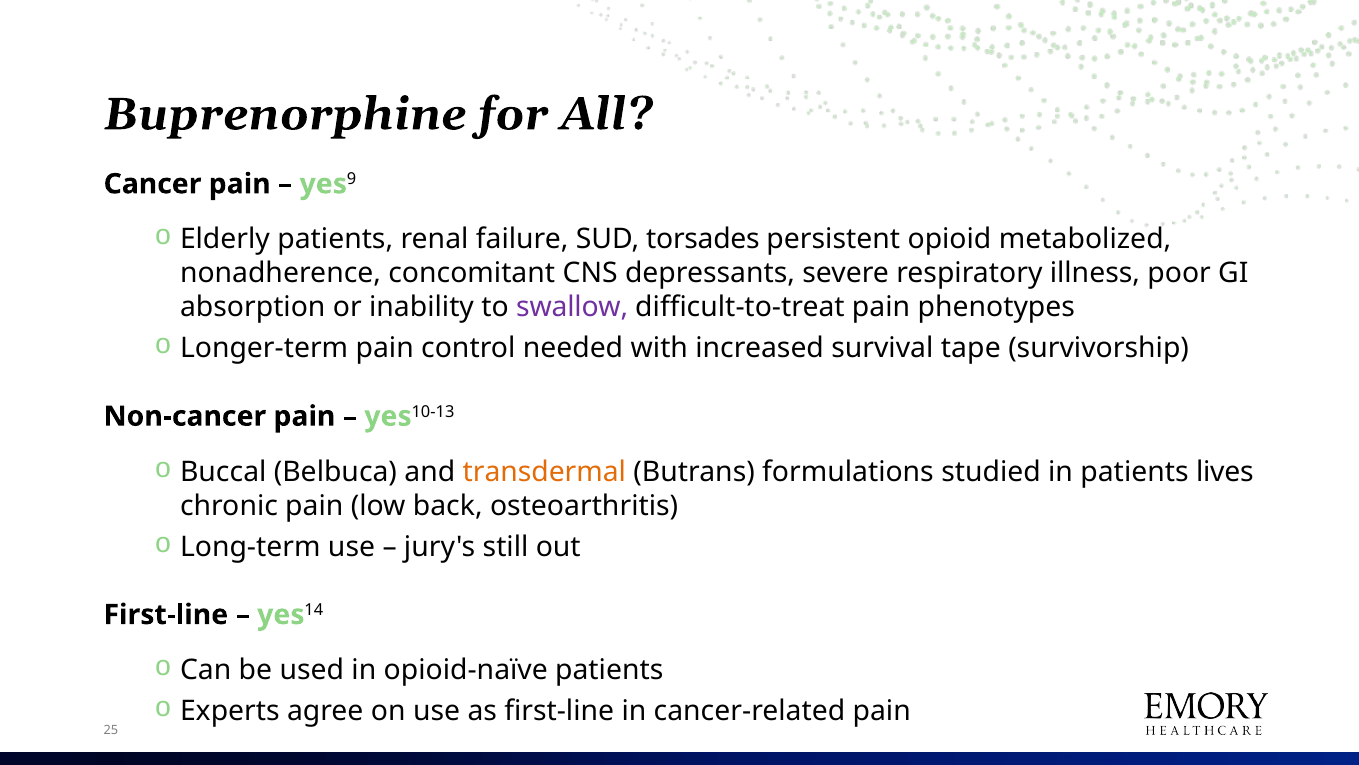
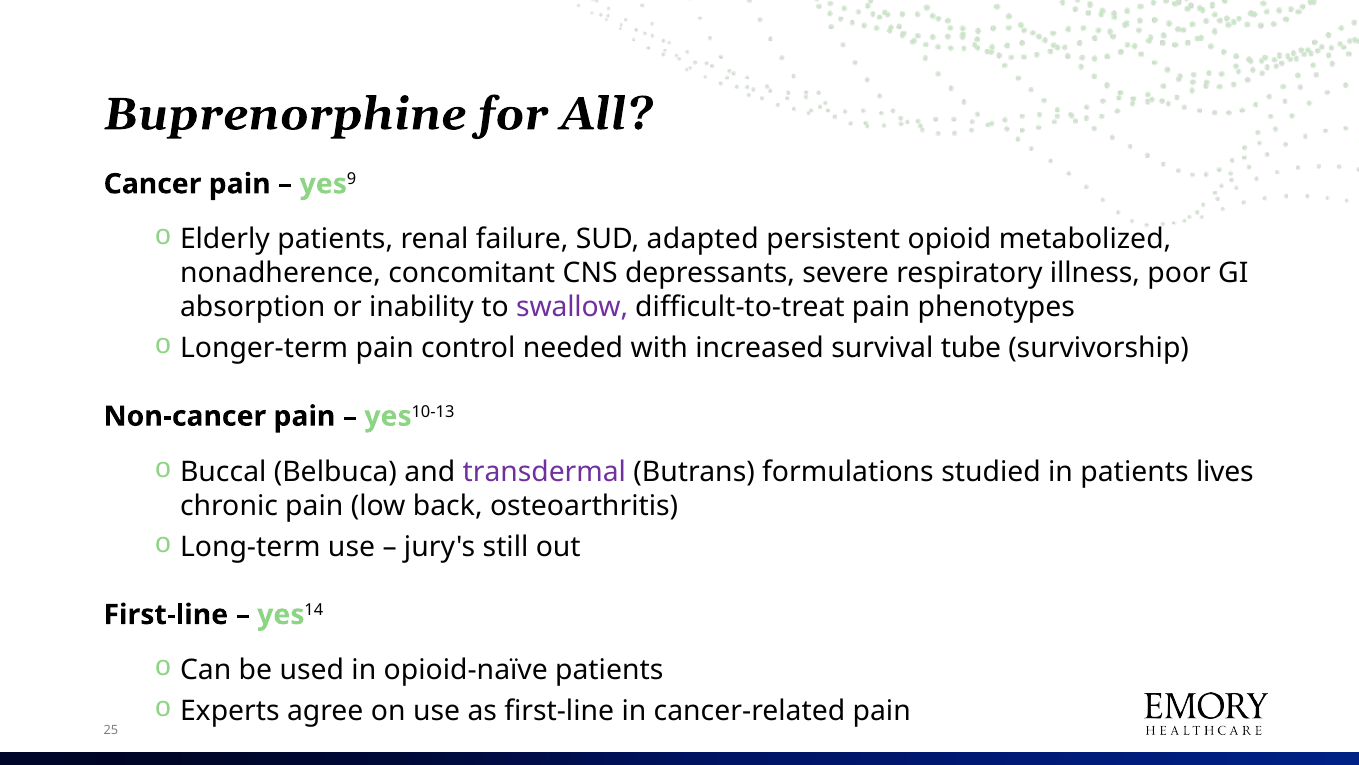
torsades: torsades -> adapted (703, 239)
tape: tape -> tube (971, 348)
transdermal colour: orange -> purple (544, 471)
